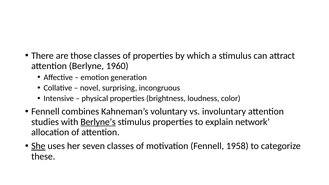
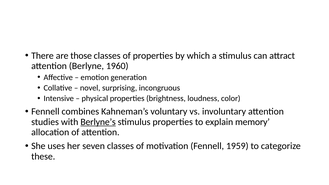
network: network -> memory (252, 122)
She underline: present -> none (38, 146)
1958: 1958 -> 1959 (237, 146)
